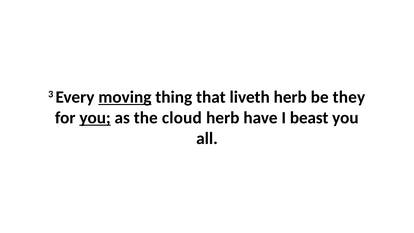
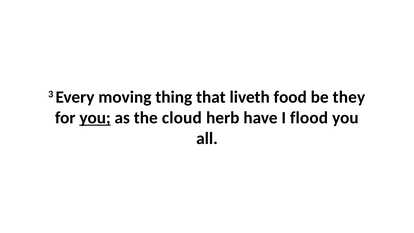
moving underline: present -> none (125, 97)
liveth herb: herb -> food (290, 97)
beast: beast -> flood (309, 118)
